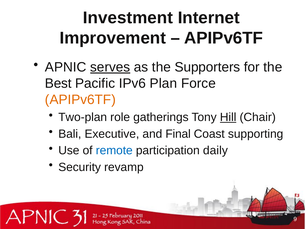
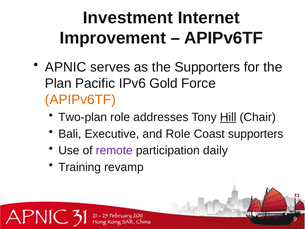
serves underline: present -> none (110, 67)
Best: Best -> Plan (58, 83)
Plan: Plan -> Gold (163, 83)
gatherings: gatherings -> addresses (161, 117)
and Final: Final -> Role (178, 134)
Coast supporting: supporting -> supporters (256, 134)
remote colour: blue -> purple (114, 150)
Security: Security -> Training (80, 167)
